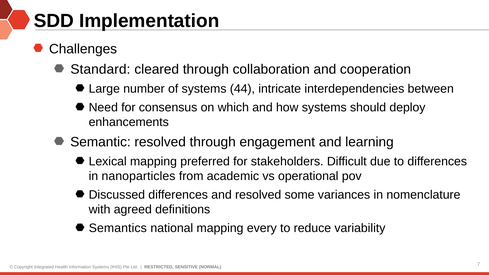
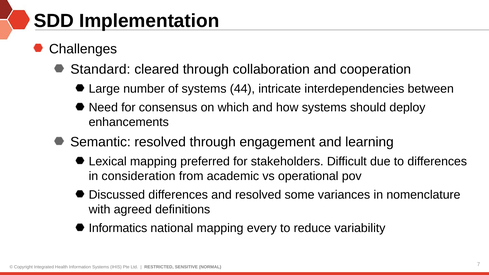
nanoparticles: nanoparticles -> consideration (138, 176)
Semantics: Semantics -> Informatics (118, 228)
